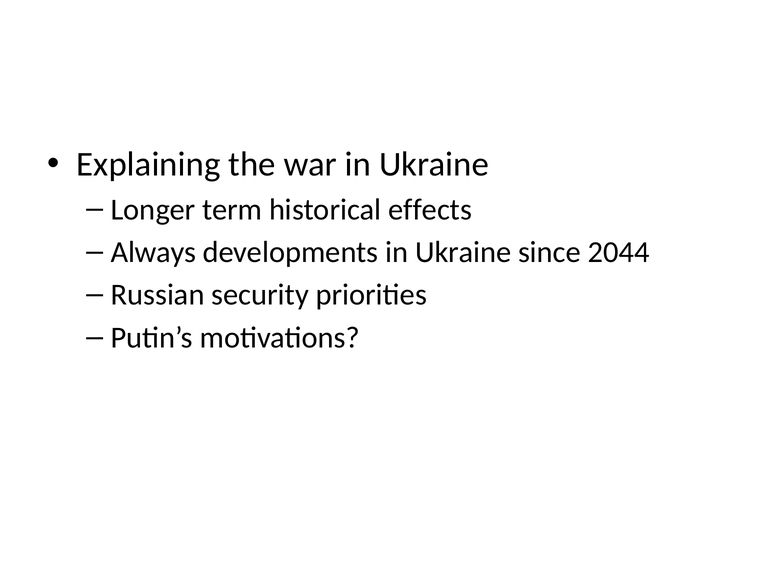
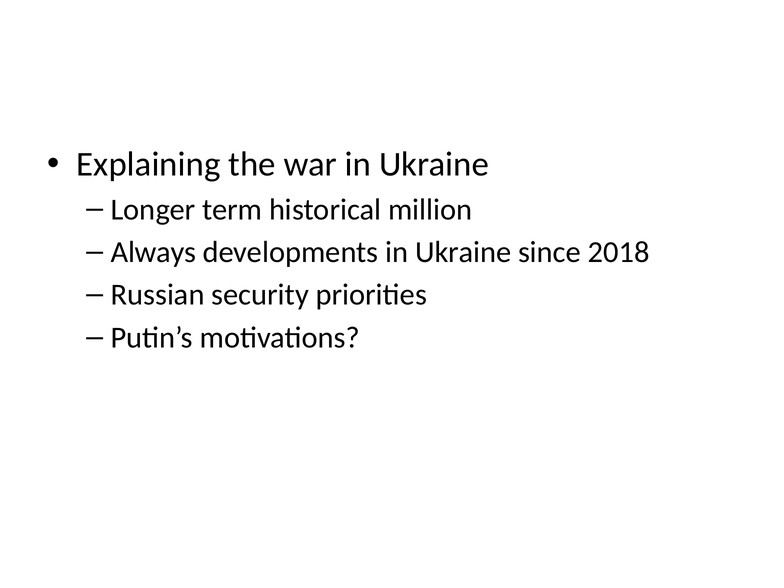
effects: effects -> million (430, 209)
2044: 2044 -> 2018 (619, 252)
